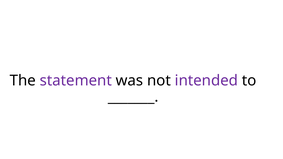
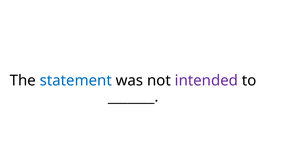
statement colour: purple -> blue (76, 81)
